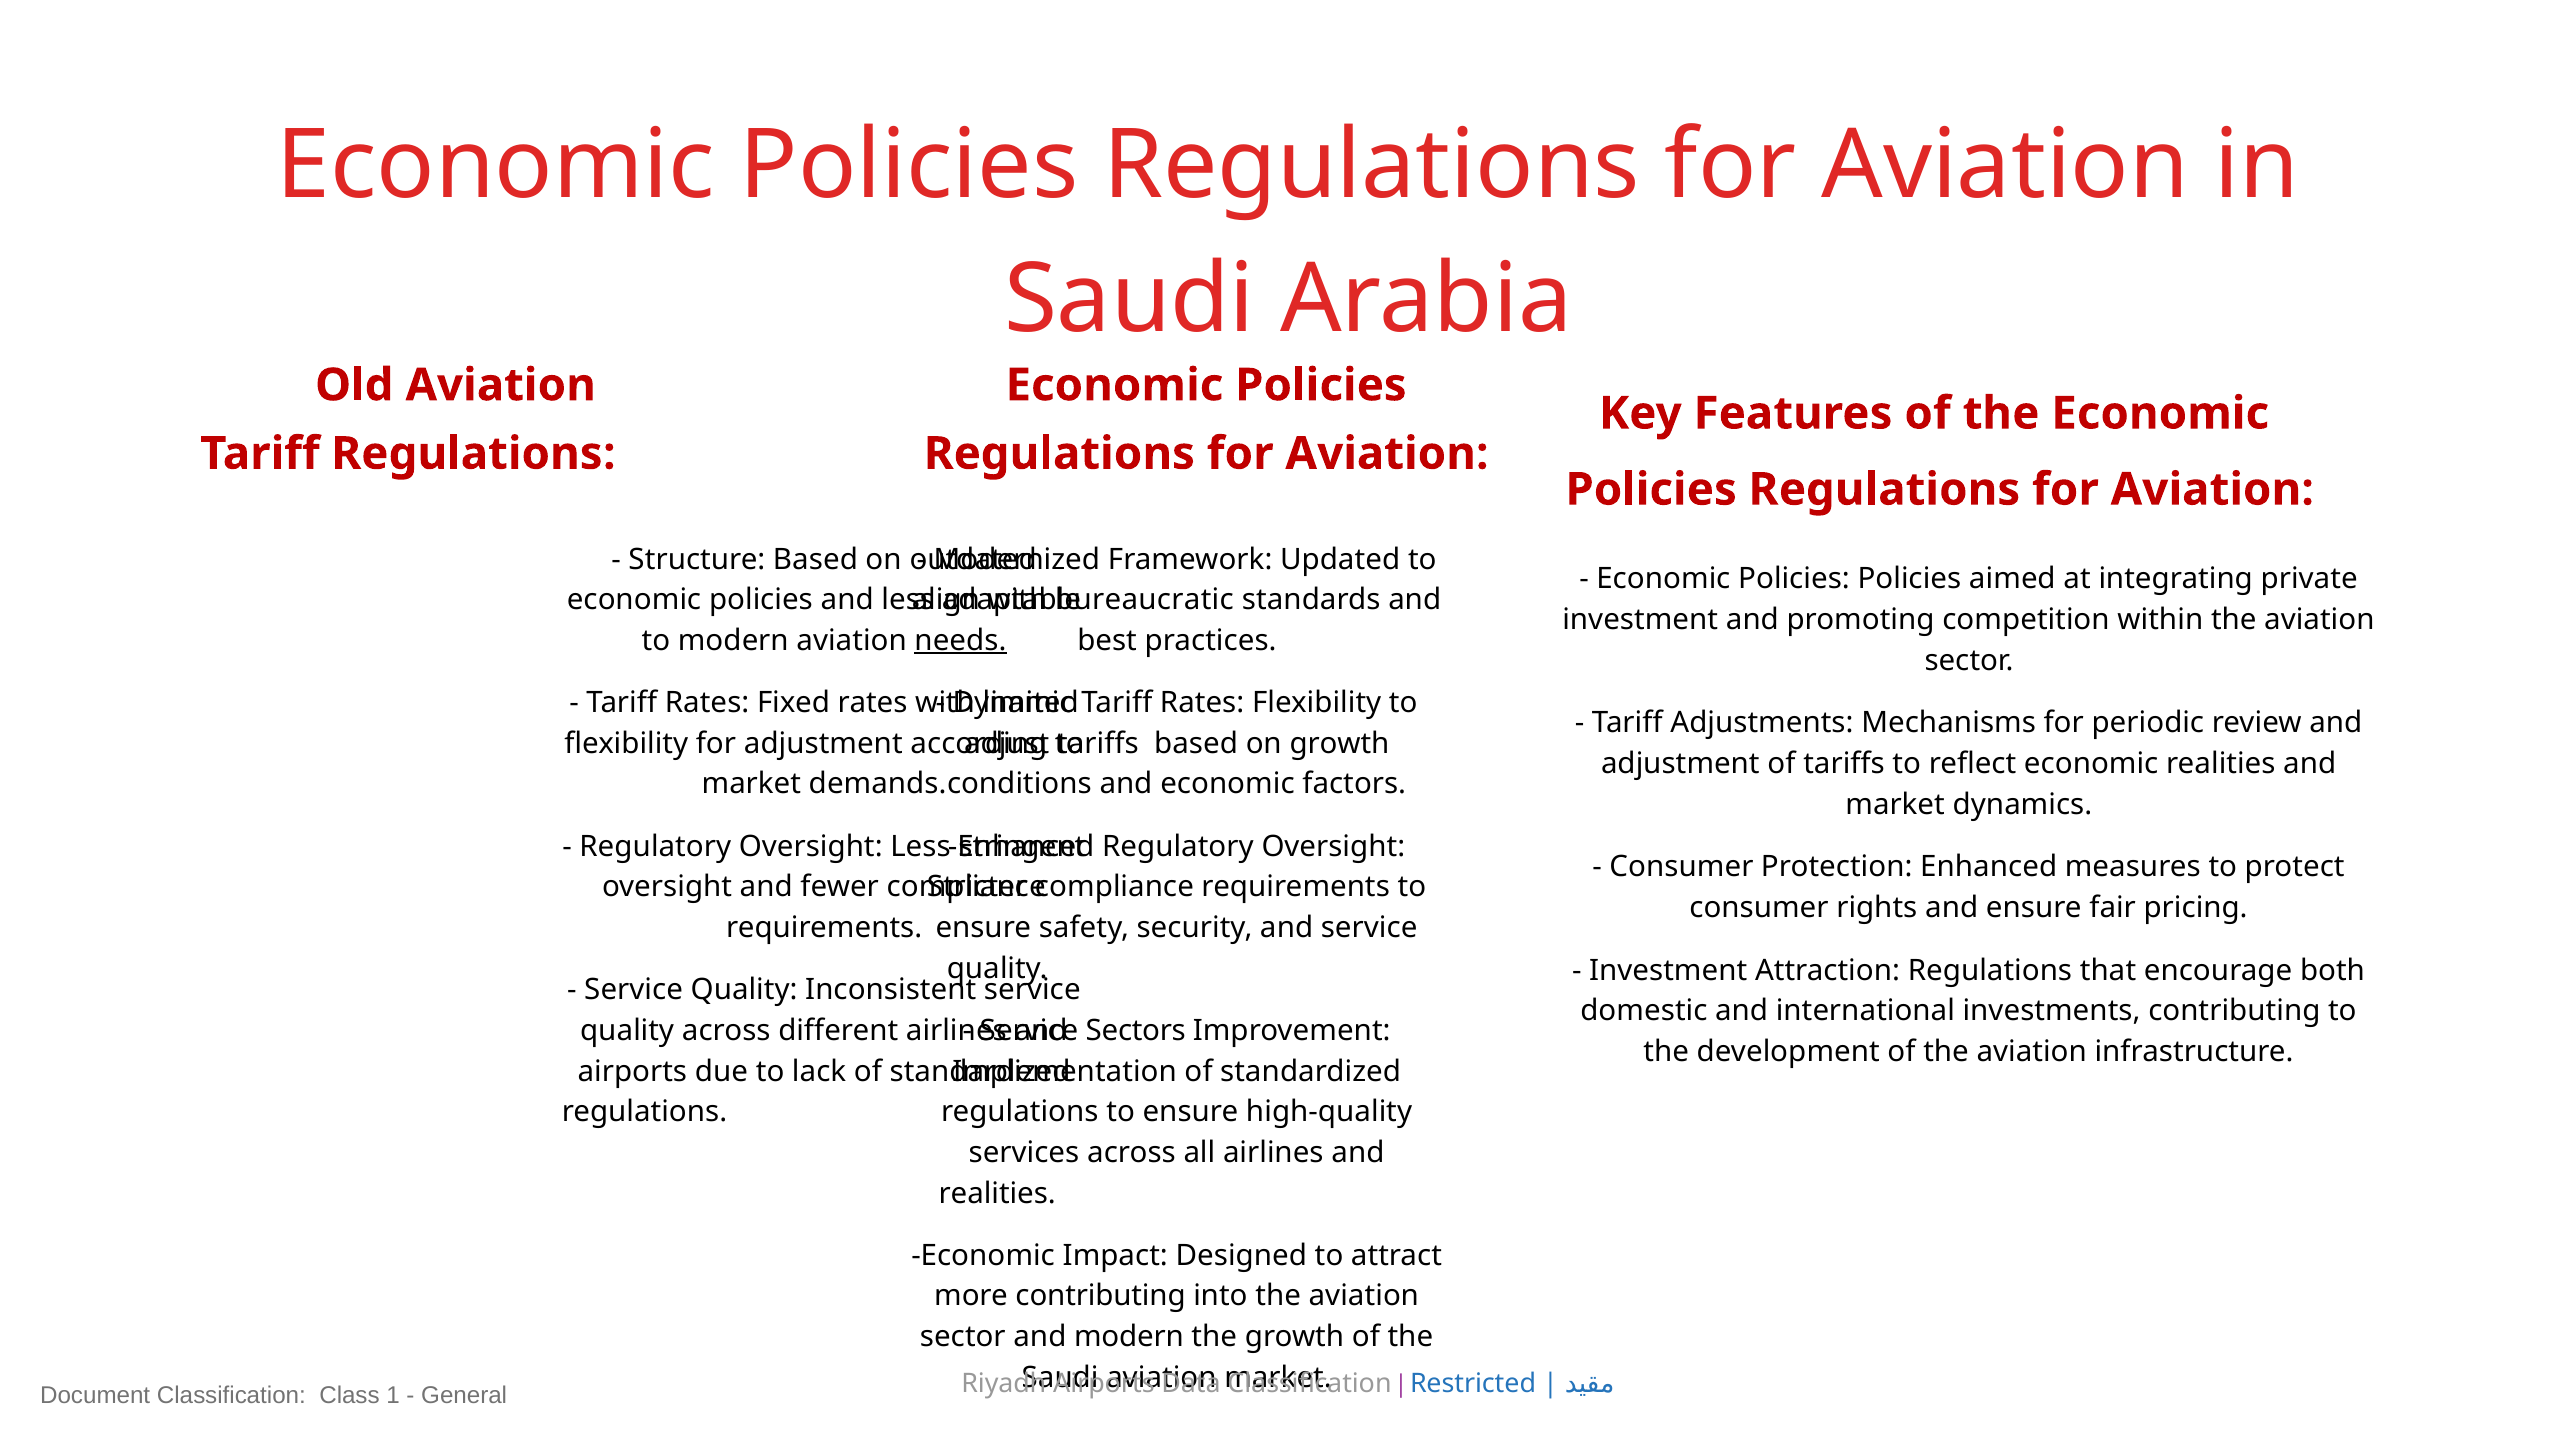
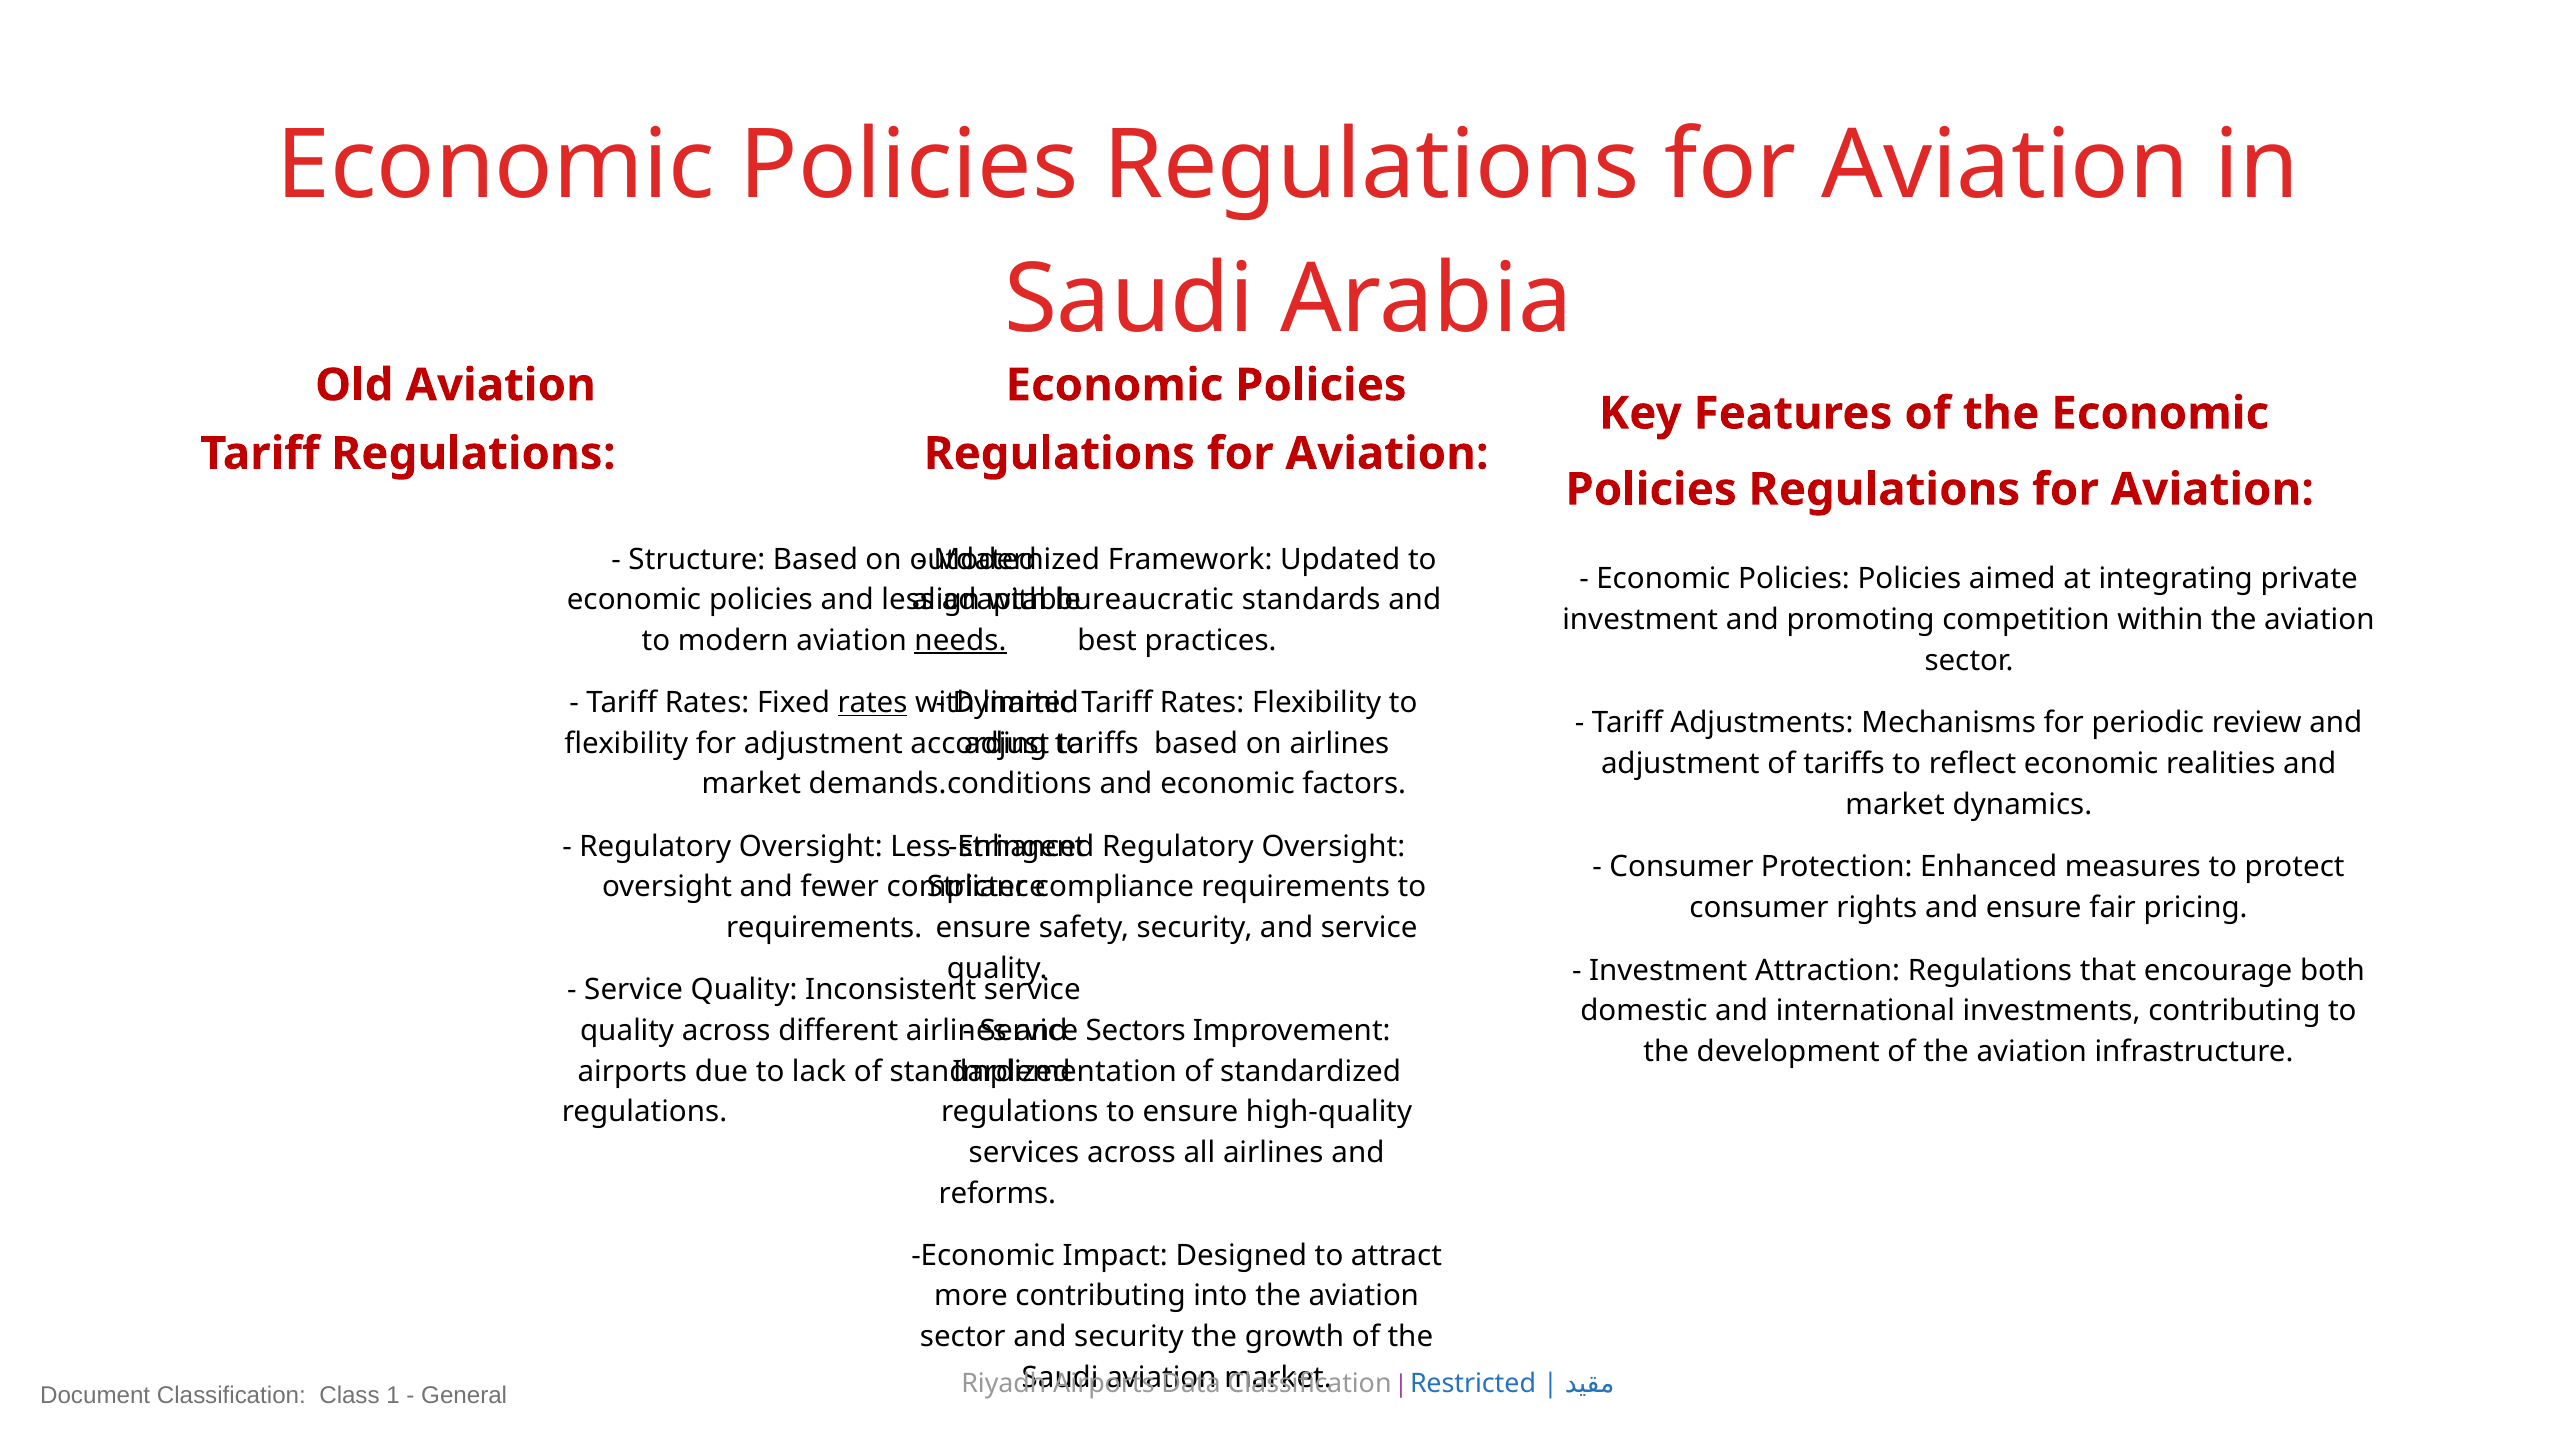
rates underline: none -> present (872, 703)
on growth: growth -> airlines (1339, 744)
realities: realities -> reforms (997, 1193)
and modern: modern -> security (1129, 1337)
